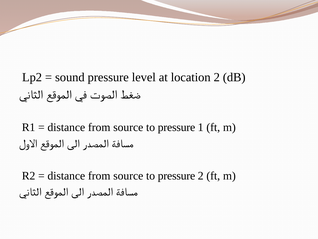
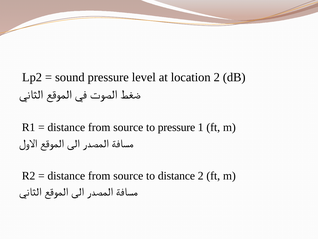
pressure: pressure -> distance (176, 175)
